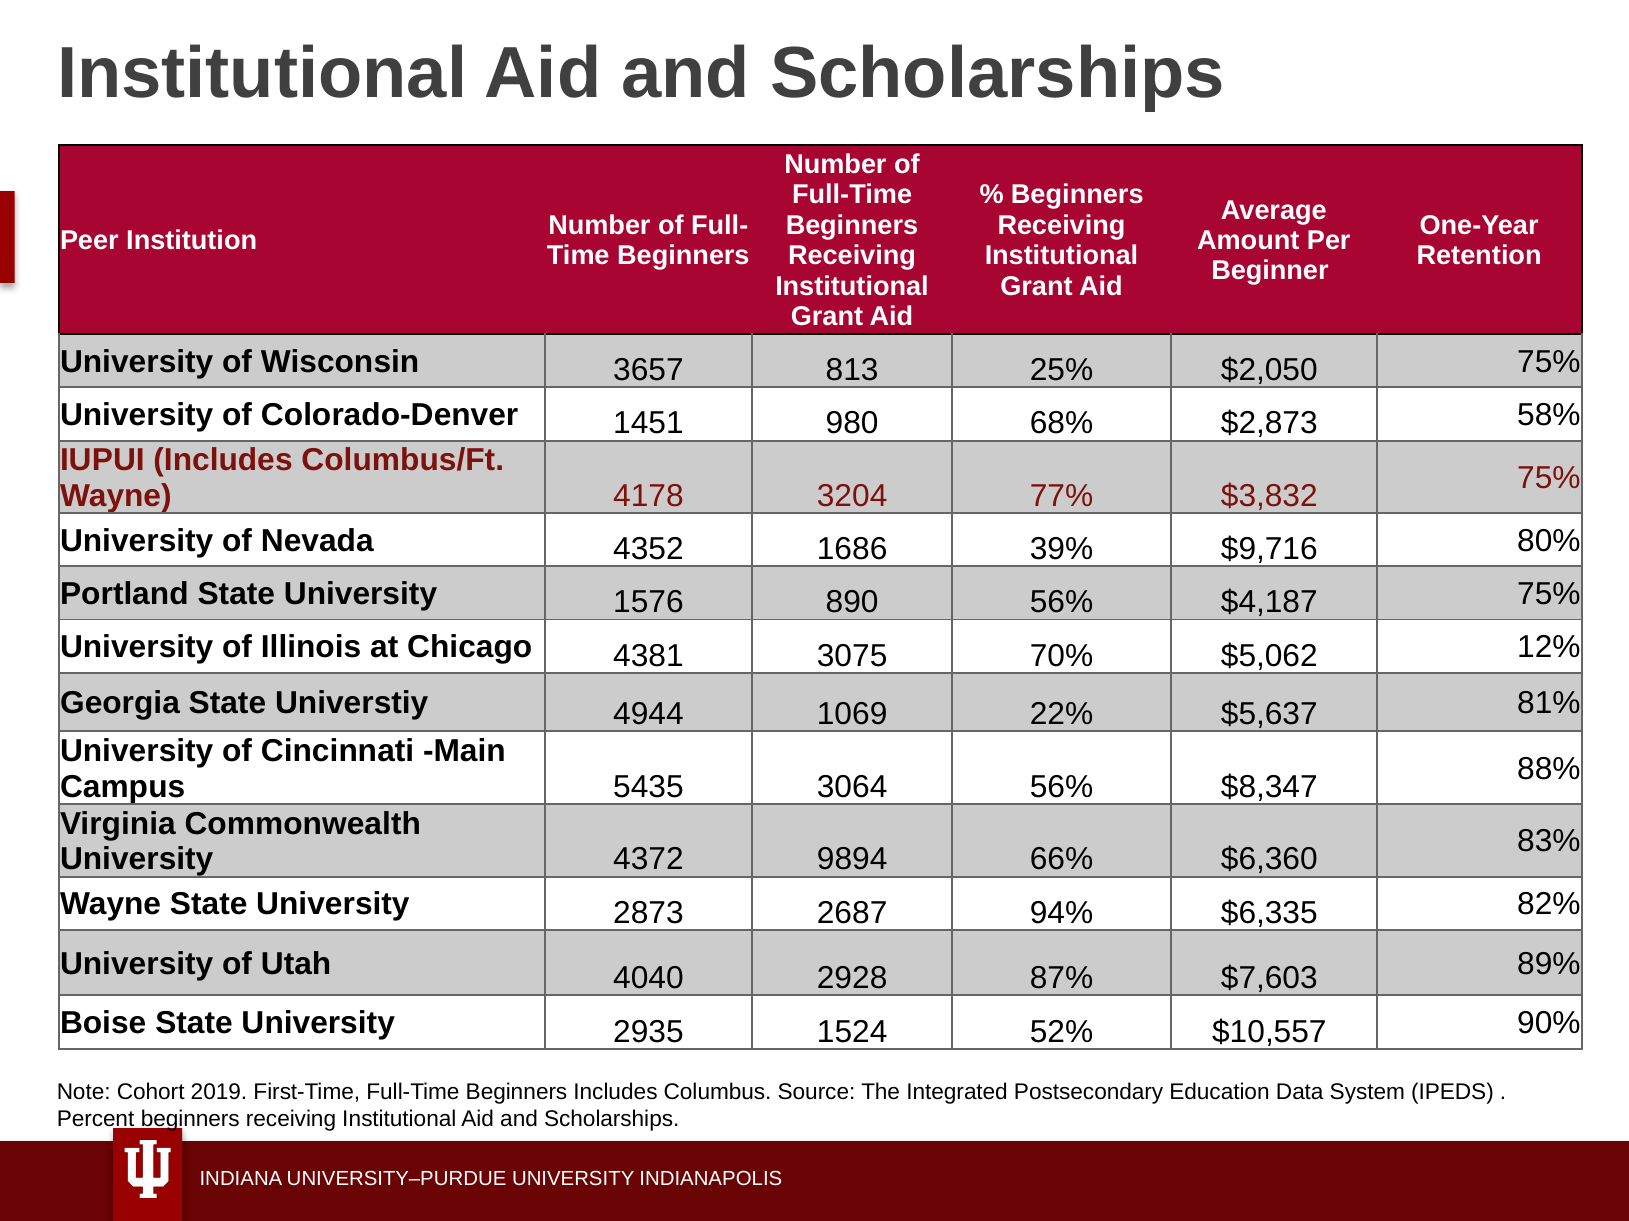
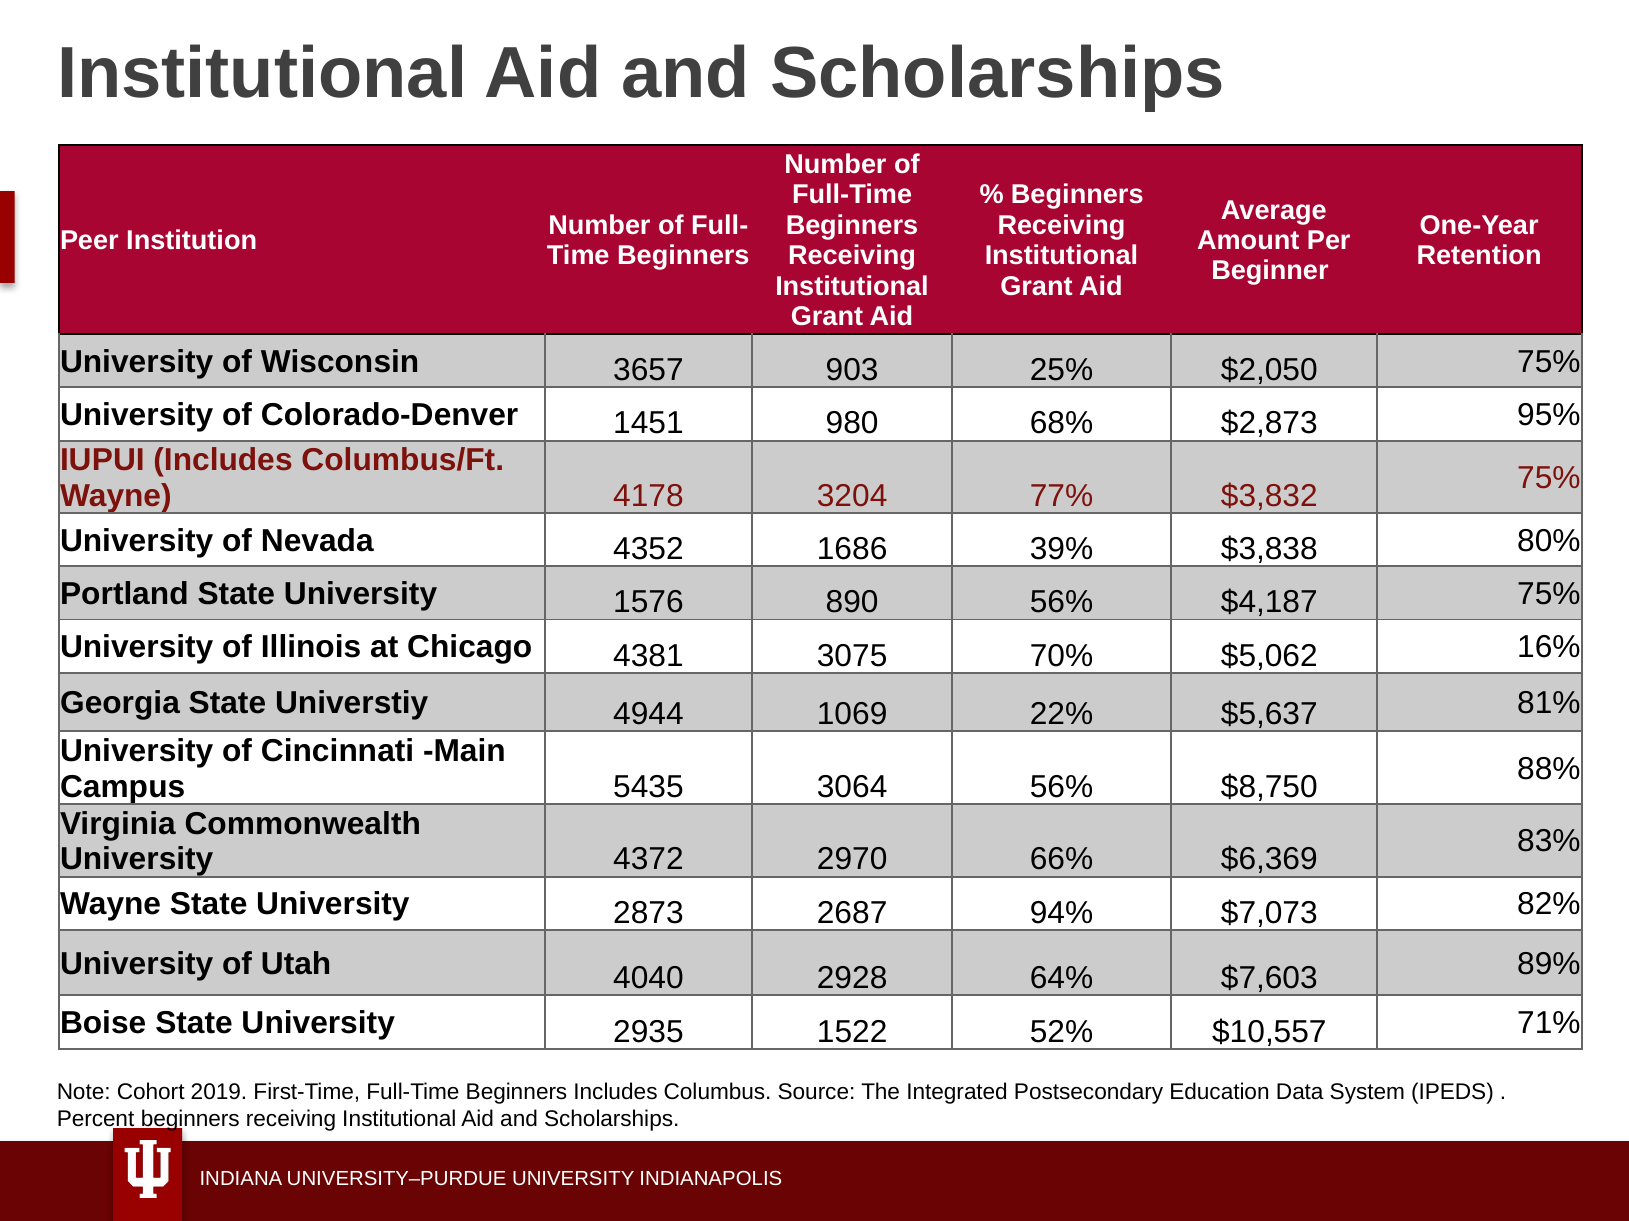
813: 813 -> 903 (852, 370)
58%: 58% -> 95% (1549, 415)
$9,716: $9,716 -> $3,838 (1269, 549)
12%: 12% -> 16% (1549, 648)
$8,347: $8,347 -> $8,750 (1269, 787)
9894: 9894 -> 2970 (852, 860)
$6,360: $6,360 -> $6,369 (1269, 860)
$6,335: $6,335 -> $7,073 (1269, 913)
87%: 87% -> 64% (1062, 979)
1524: 1524 -> 1522 (852, 1032)
90%: 90% -> 71% (1549, 1024)
